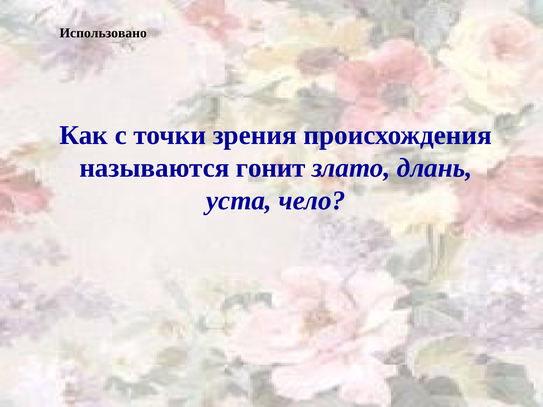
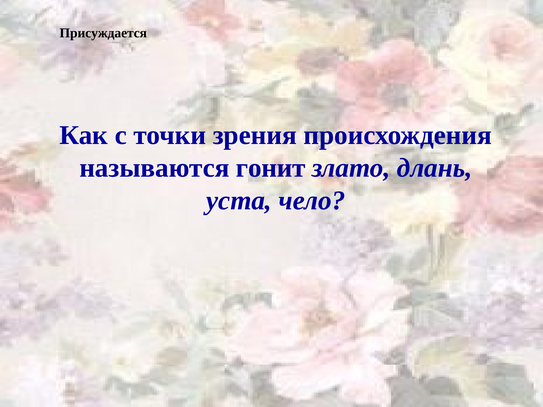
Использовано: Использовано -> Присуждается (103, 33)
